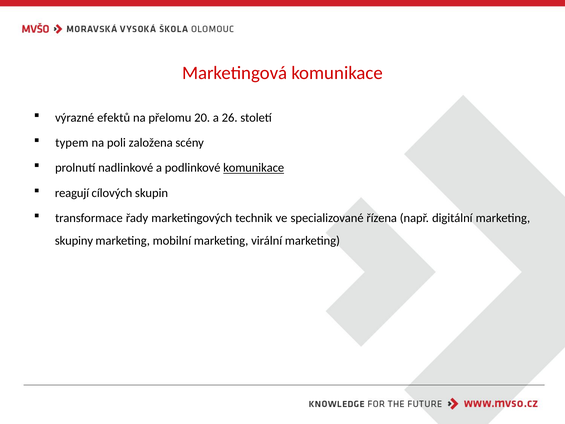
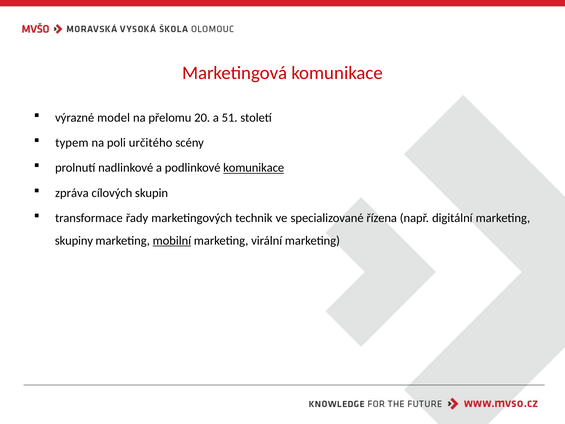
efektů: efektů -> model (114, 118)
26: 26 -> 51 (230, 118)
založena: založena -> určitého (151, 143)
reagují: reagují -> zpráva (72, 193)
mobilní underline: none -> present (172, 240)
